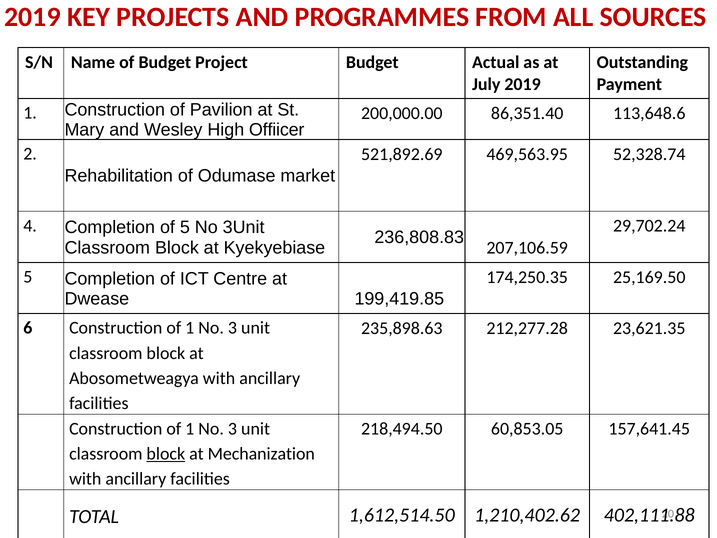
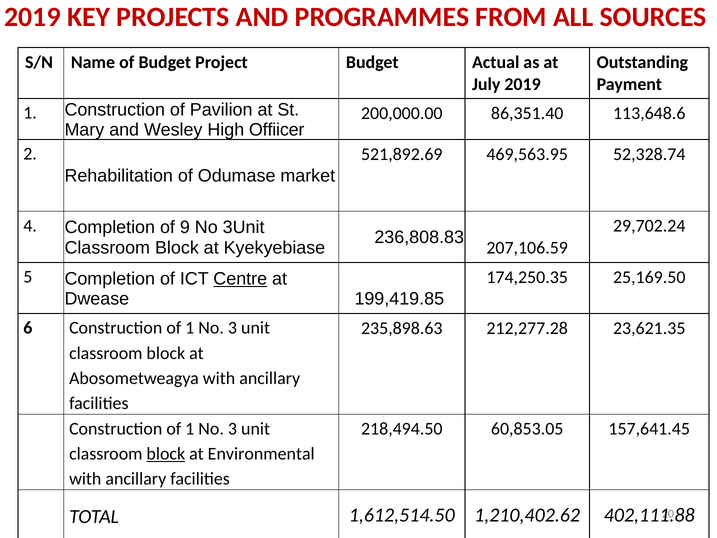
of 5: 5 -> 9 (185, 227)
Centre underline: none -> present (240, 279)
Mechanization: Mechanization -> Environmental (261, 454)
